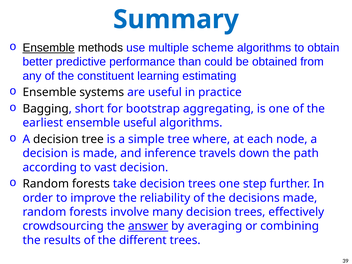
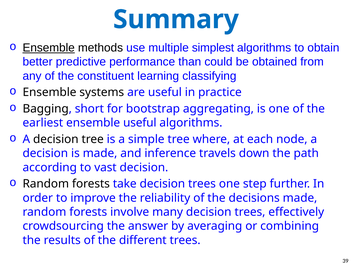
scheme: scheme -> simplest (213, 48)
estimating: estimating -> classifying (209, 76)
answer underline: present -> none (148, 226)
